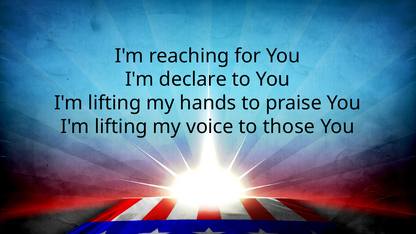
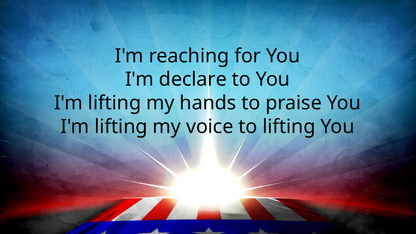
to those: those -> lifting (289, 127)
